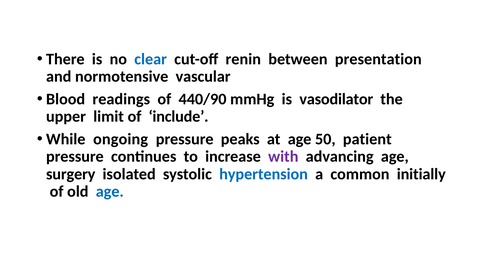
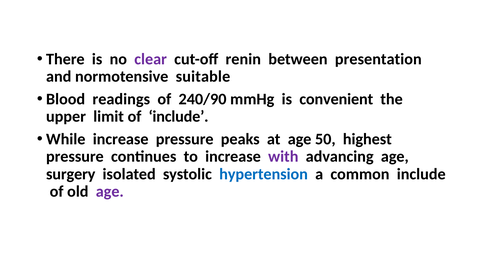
clear colour: blue -> purple (151, 59)
vascular: vascular -> suitable (203, 76)
440/90: 440/90 -> 240/90 (203, 99)
vasodilator: vasodilator -> convenient (336, 99)
While ongoing: ongoing -> increase (121, 139)
patient: patient -> highest (367, 139)
common initially: initially -> include (421, 174)
age colour: blue -> purple (110, 191)
